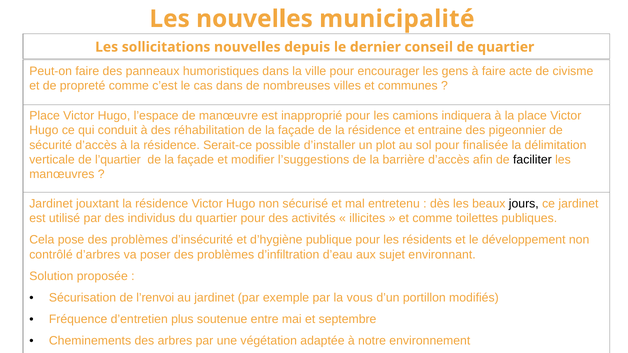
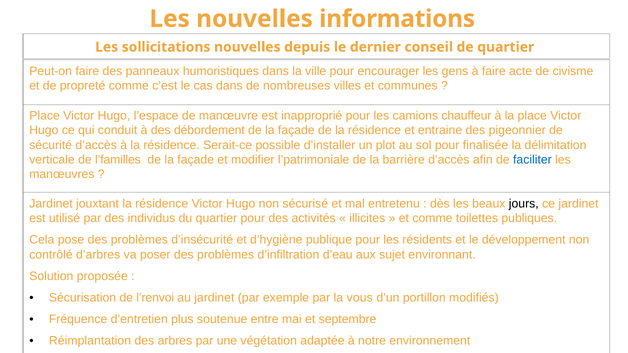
municipalité: municipalité -> informations (397, 19)
indiquera: indiquera -> chauffeur (466, 116)
réhabilitation: réhabilitation -> débordement (209, 130)
l’quartier: l’quartier -> l’familles (118, 160)
l’suggestions: l’suggestions -> l’patrimoniale (314, 160)
faciliter colour: black -> blue (532, 160)
Cheminements: Cheminements -> Réimplantation (90, 341)
